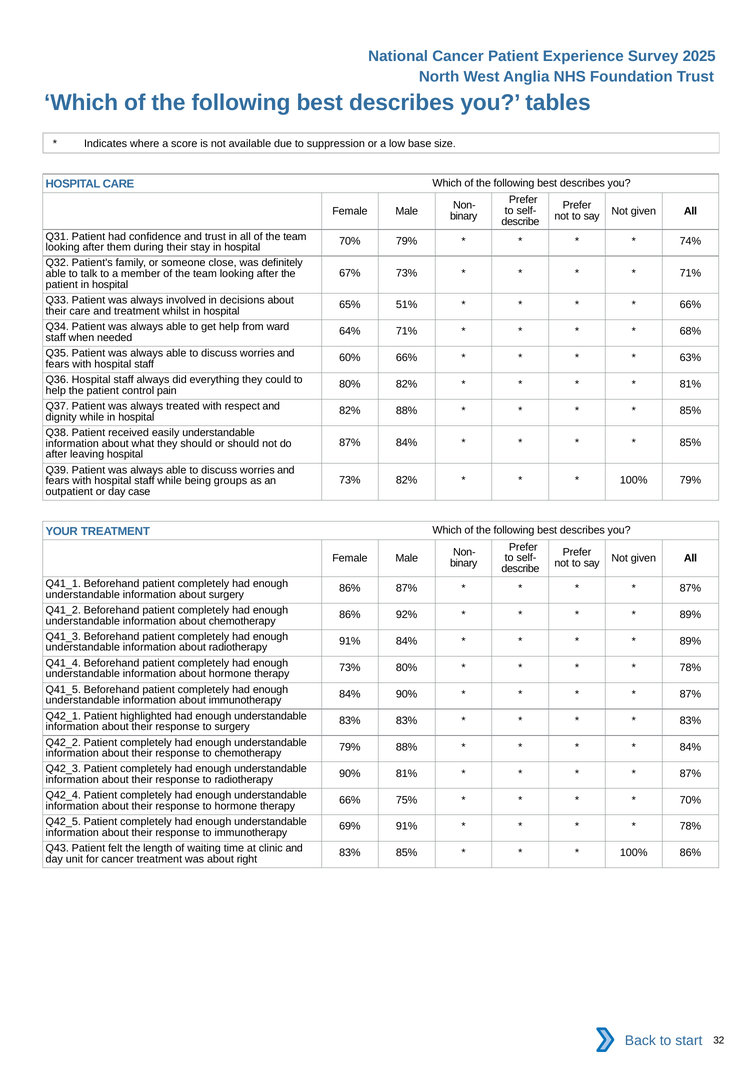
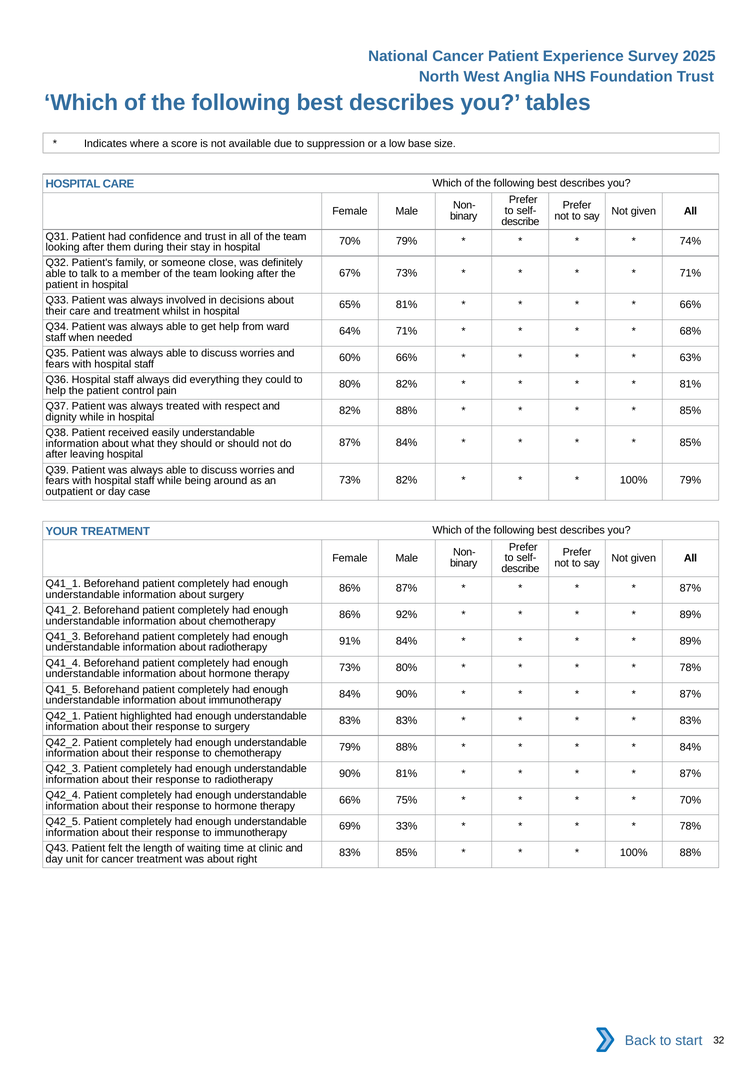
65% 51%: 51% -> 81% (407, 305)
groups: groups -> around (231, 481)
69% 91%: 91% -> 33% (407, 826)
100% 86%: 86% -> 88% (690, 853)
